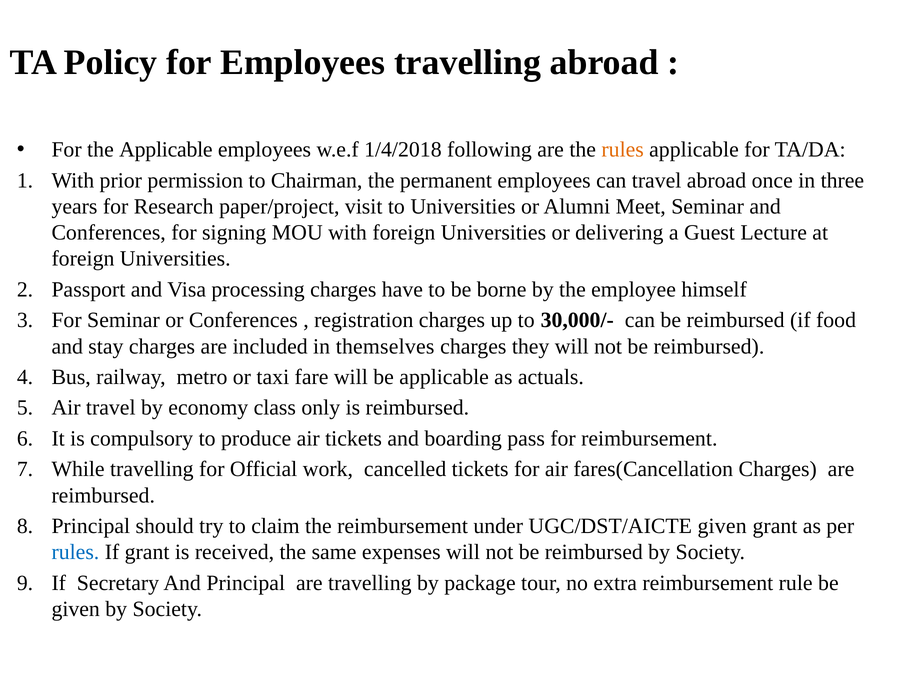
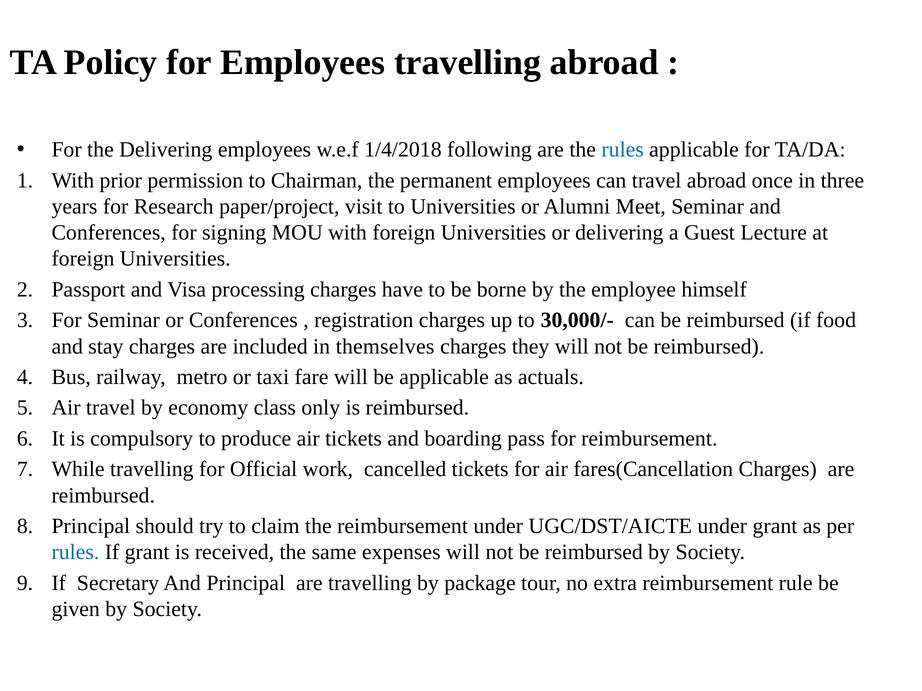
the Applicable: Applicable -> Delivering (166, 150)
rules colour: orange -> blue (623, 150)
UGC/DST/AICTE given: given -> under (722, 526)
